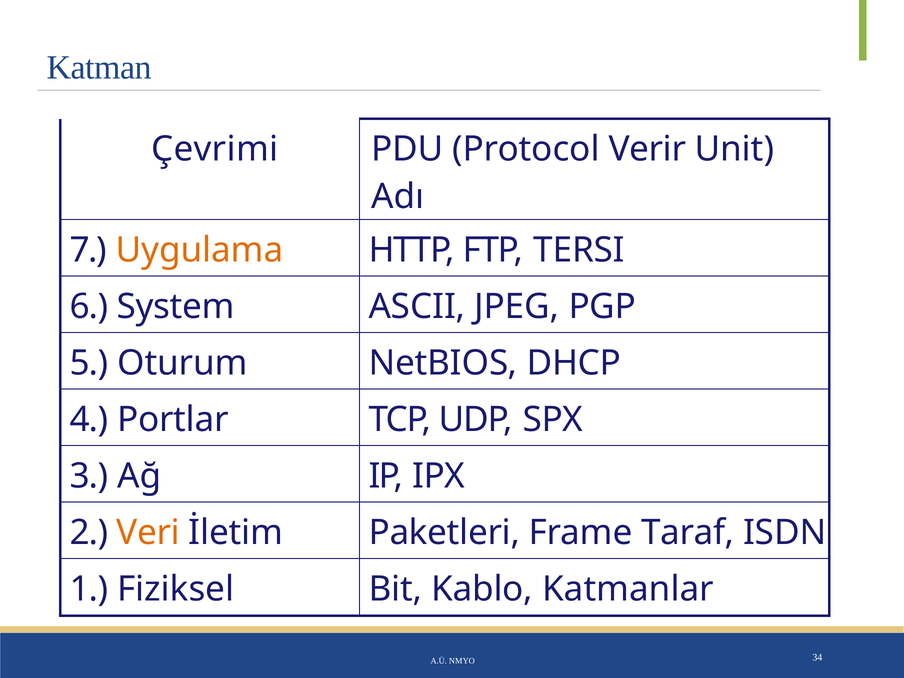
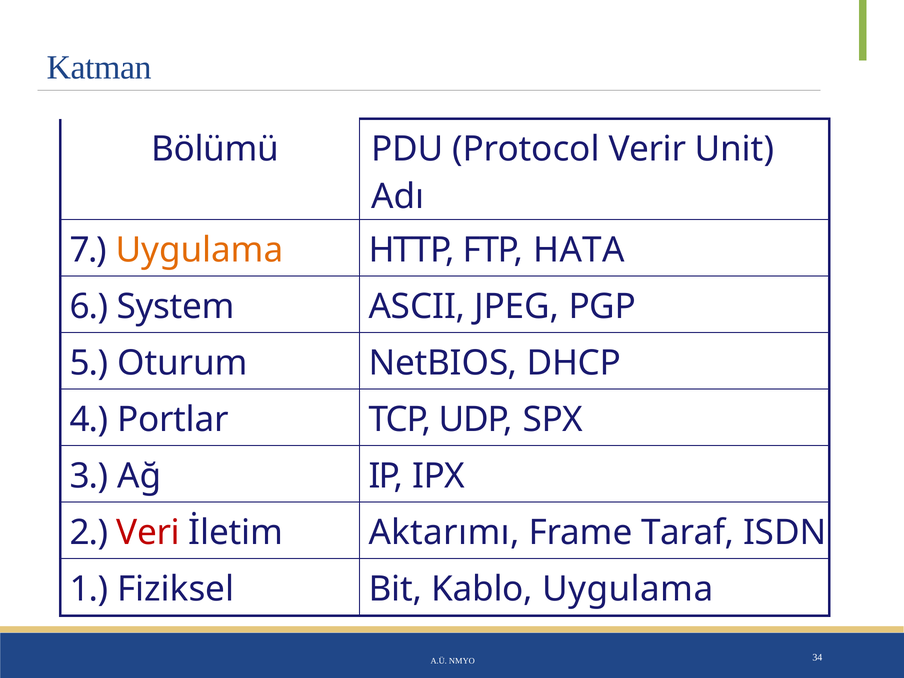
Çevrimi: Çevrimi -> Bölümü (215, 149)
TERSI: TERSI -> HATA (579, 250)
Veri colour: orange -> red (148, 532)
Paketleri: Paketleri -> Aktarımı (444, 532)
Kablo Katmanlar: Katmanlar -> Uygulama (628, 589)
